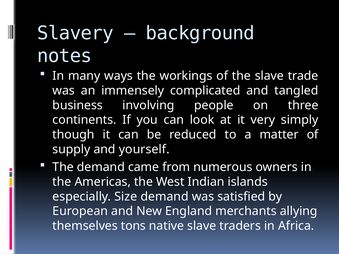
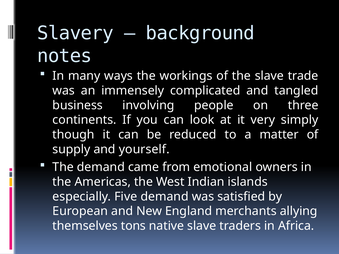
numerous: numerous -> emotional (223, 167)
Size: Size -> Five (126, 197)
